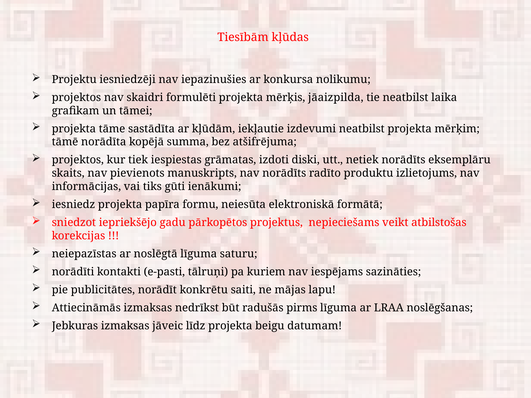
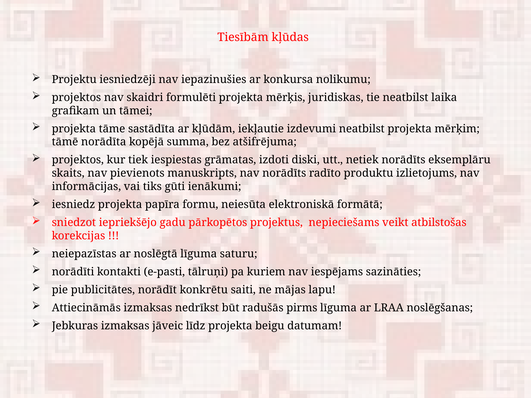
jāaizpilda: jāaizpilda -> juridiskas (336, 98)
